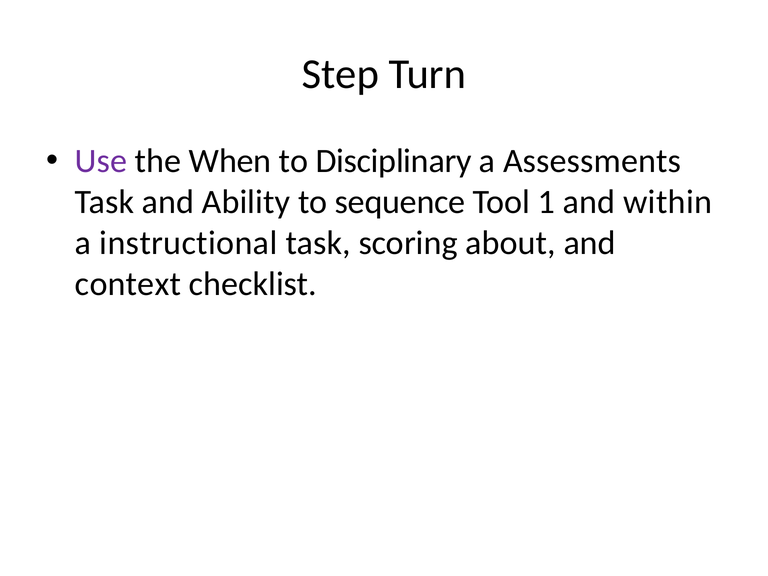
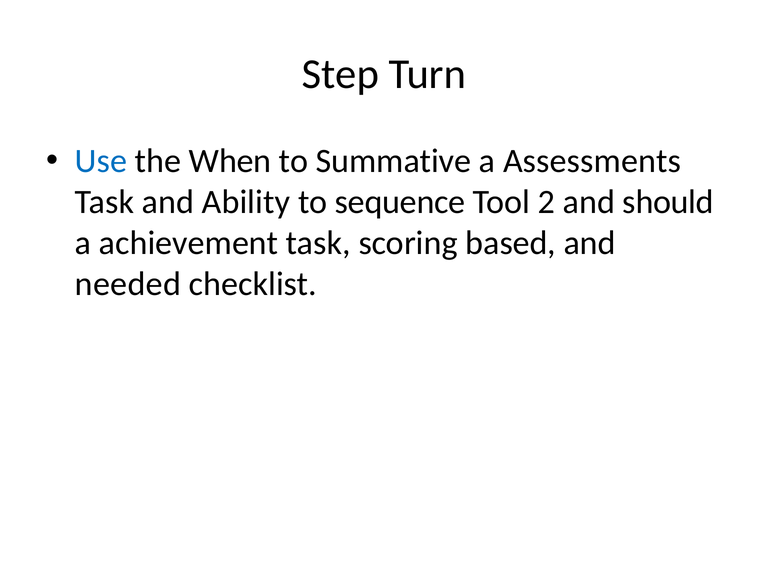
Use colour: purple -> blue (101, 161)
Disciplinary: Disciplinary -> Summative (394, 161)
1: 1 -> 2 (547, 202)
within: within -> should (668, 202)
instructional: instructional -> achievement (189, 243)
about: about -> based (511, 243)
context: context -> needed (128, 284)
